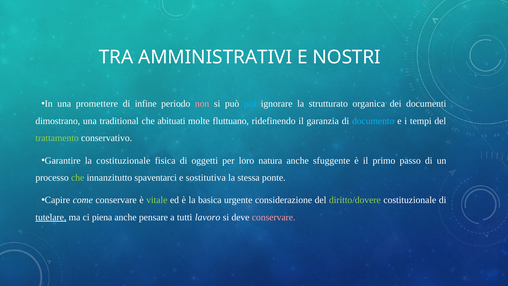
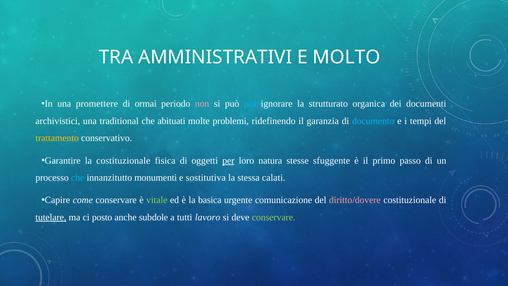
NOSTRI: NOSTRI -> MOLTO (347, 57)
infine: infine -> ormai (146, 104)
dimostrano: dimostrano -> archivistici (58, 121)
fluttuano: fluttuano -> problemi (231, 121)
trattamento colour: light green -> yellow (57, 138)
per underline: none -> present (228, 160)
natura anche: anche -> stesse (298, 160)
che colour: light green -> light blue (78, 178)
spaventarci: spaventarci -> monumenti (156, 178)
ponte: ponte -> calati (274, 178)
considerazione: considerazione -> comunicazione (284, 200)
diritto/dovere colour: light green -> pink (355, 200)
piena: piena -> posto (102, 217)
pensare: pensare -> subdole (153, 217)
conservare colour: pink -> light green (274, 217)
